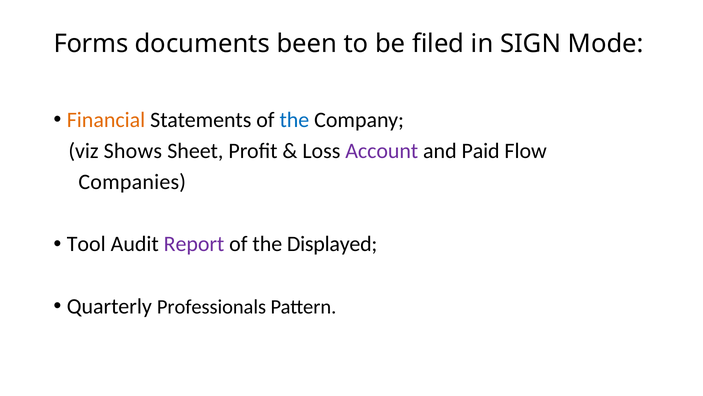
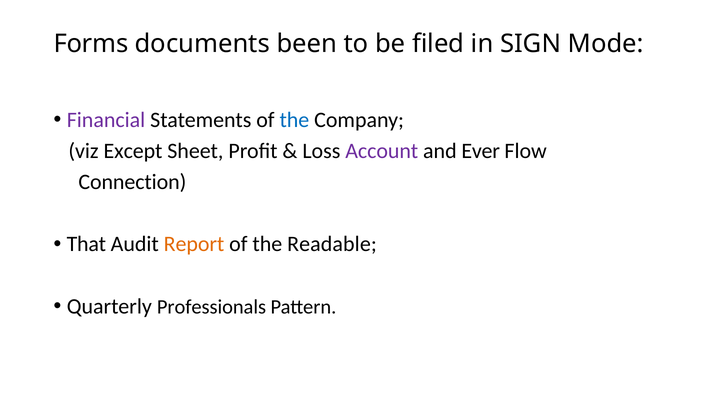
Financial colour: orange -> purple (106, 120)
Shows: Shows -> Except (133, 151)
Paid: Paid -> Ever (481, 151)
Companies: Companies -> Connection (132, 182)
Tool: Tool -> That (86, 244)
Report colour: purple -> orange (194, 244)
Displayed: Displayed -> Readable (332, 244)
